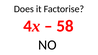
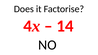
58: 58 -> 14 (65, 26)
